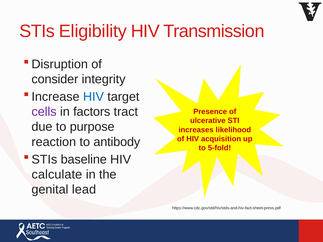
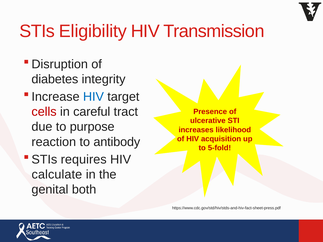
consider: consider -> diabetes (55, 79)
cells colour: purple -> red (44, 112)
factors: factors -> careful (92, 112)
baseline: baseline -> requires (84, 160)
lead: lead -> both (84, 190)
